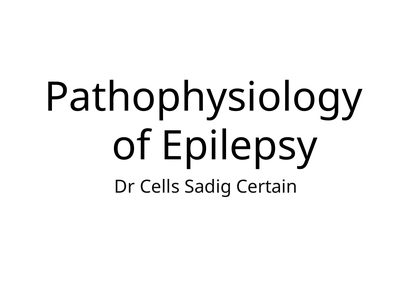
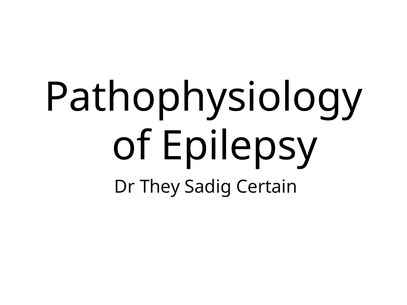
Cells: Cells -> They (160, 187)
